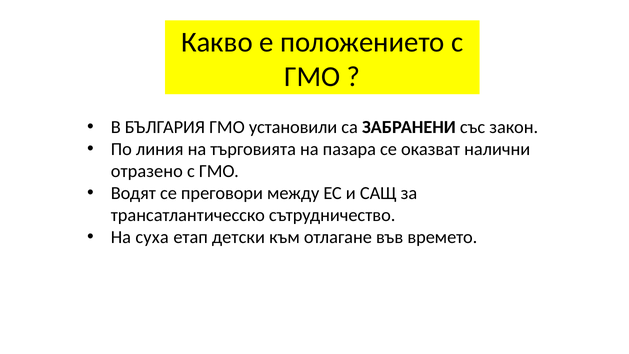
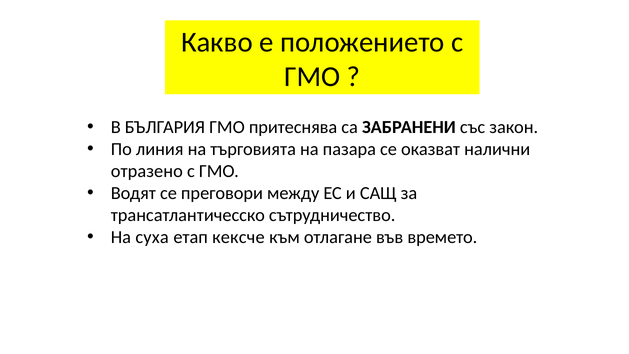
установили: установили -> притеснява (293, 127)
детски: детски -> кексче (238, 237)
